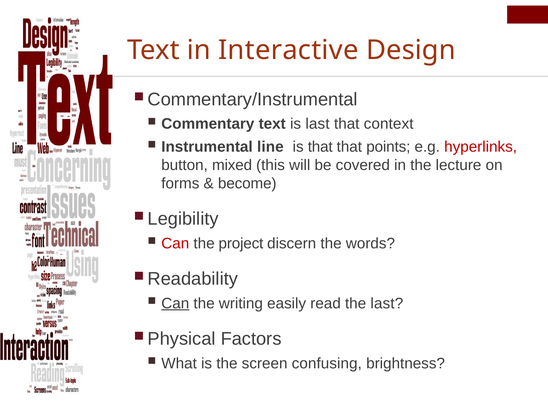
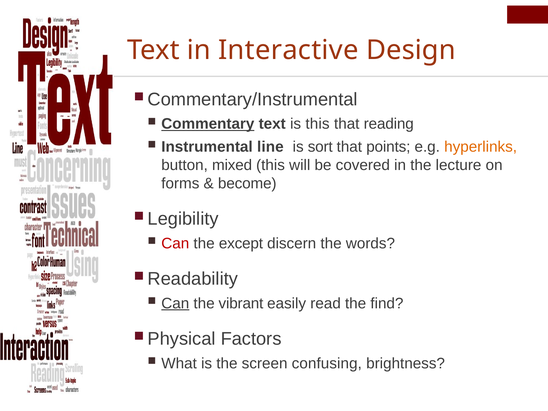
Commentary underline: none -> present (208, 124)
is last: last -> this (317, 124)
context: context -> reading (389, 124)
is that: that -> sort (320, 147)
hyperlinks colour: red -> orange (481, 147)
project: project -> except (241, 243)
writing: writing -> vibrant (241, 303)
the last: last -> find (387, 303)
